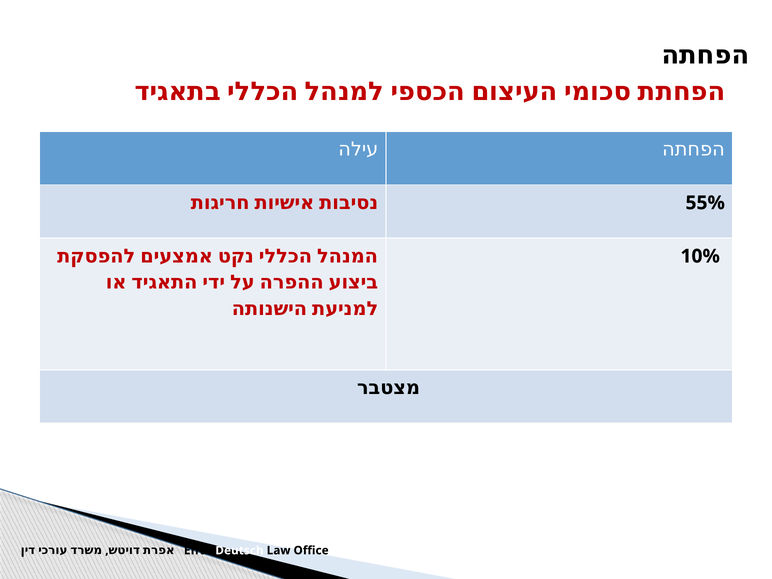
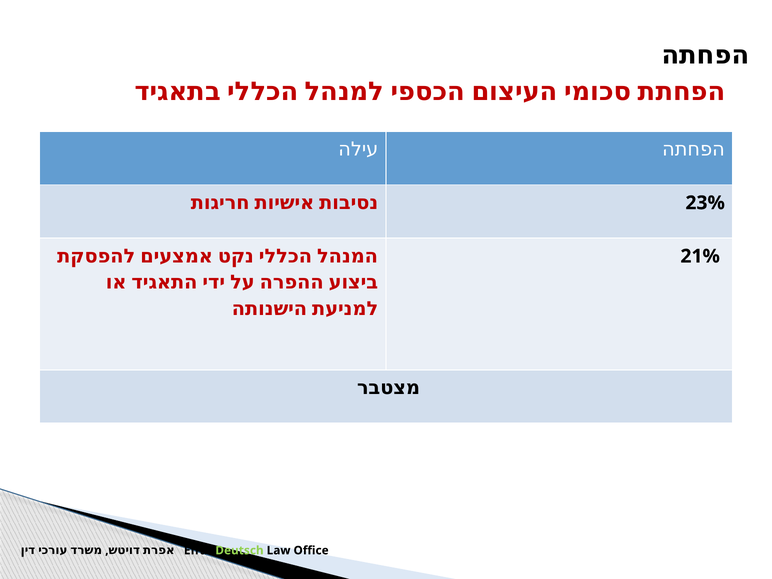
55%: 55% -> 23% (705, 203)
10%: 10% -> 21% (700, 256)
Deutsch colour: white -> light green (239, 550)
